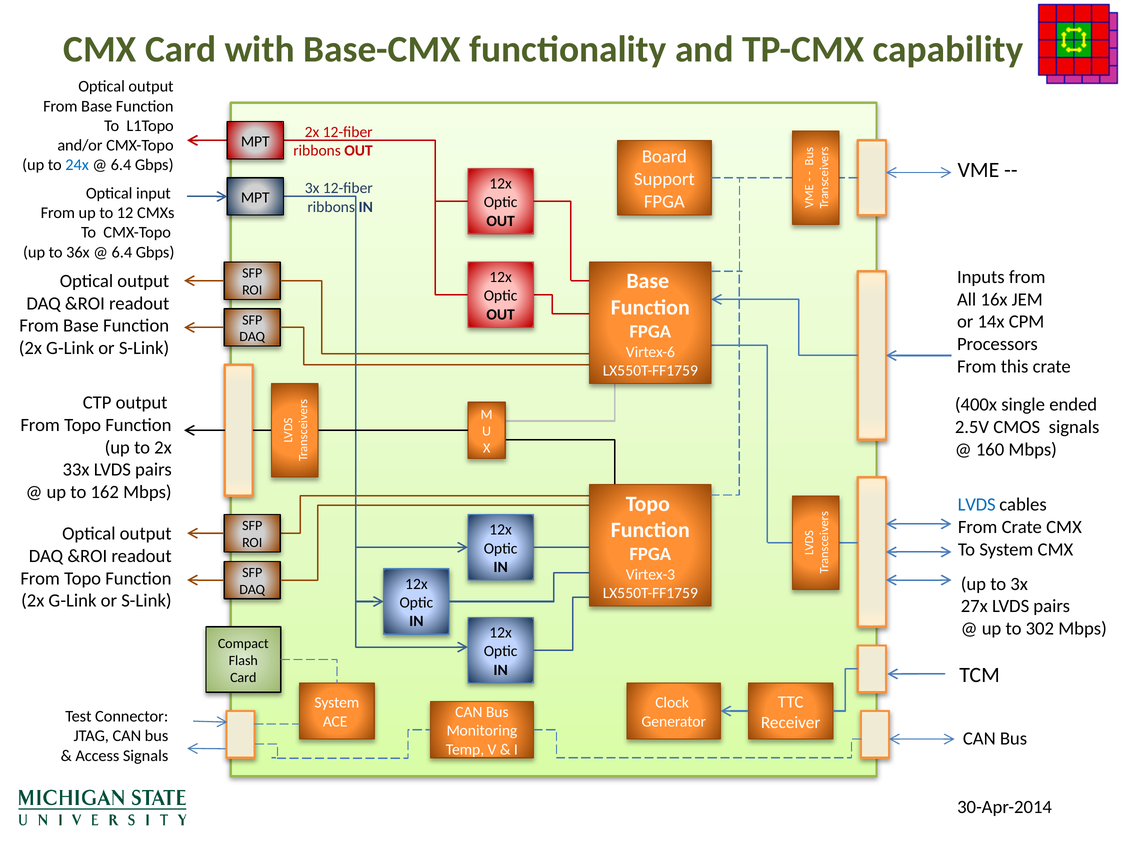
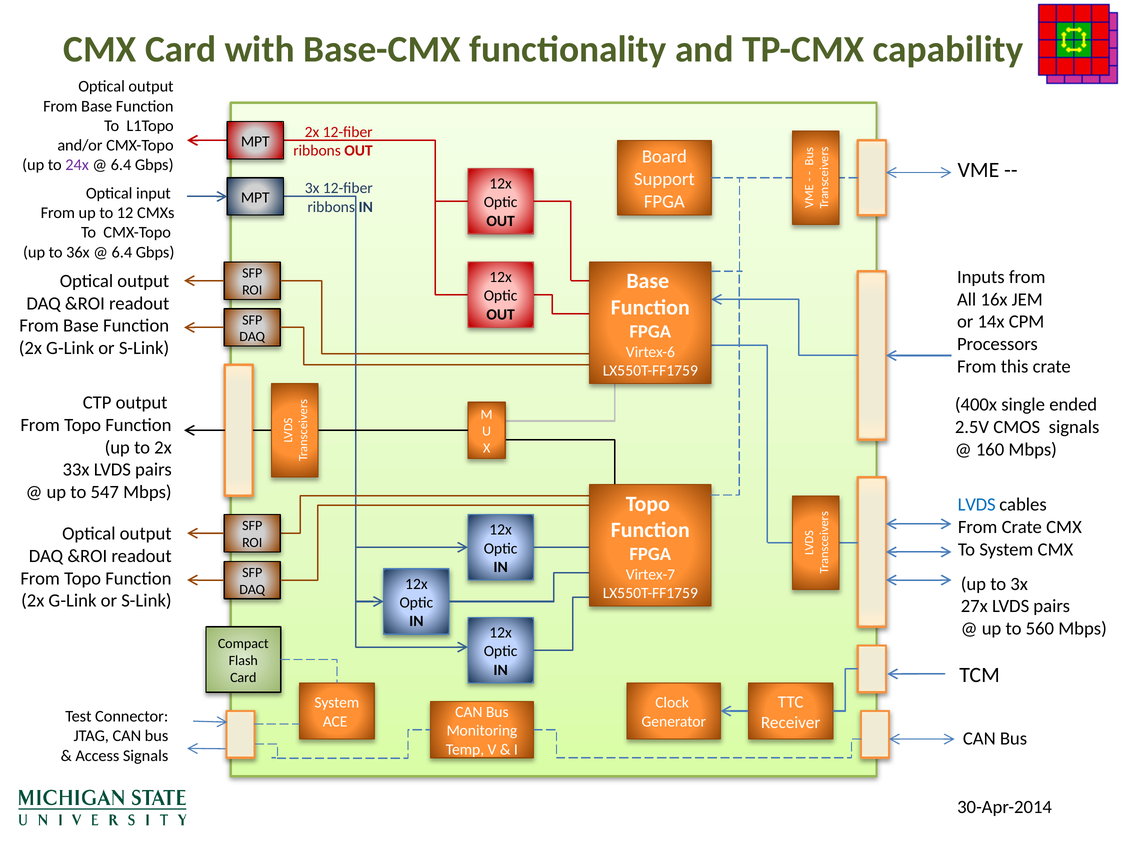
24x colour: blue -> purple (77, 165)
162: 162 -> 547 (105, 492)
Virtex-3: Virtex-3 -> Virtex-7 (650, 575)
302: 302 -> 560 (1040, 629)
